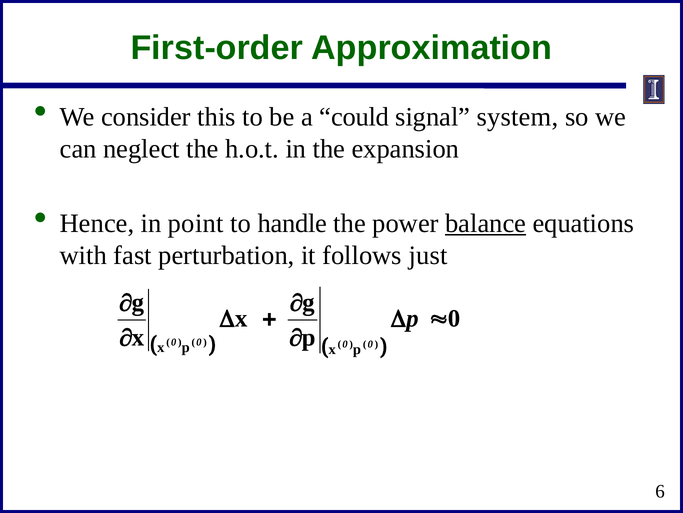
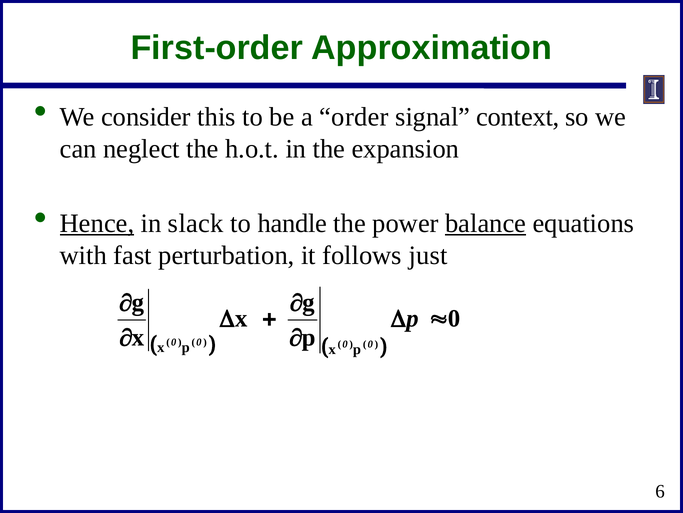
could: could -> order (354, 117)
system: system -> context (518, 117)
Hence underline: none -> present (97, 223)
point: point -> slack (196, 223)
